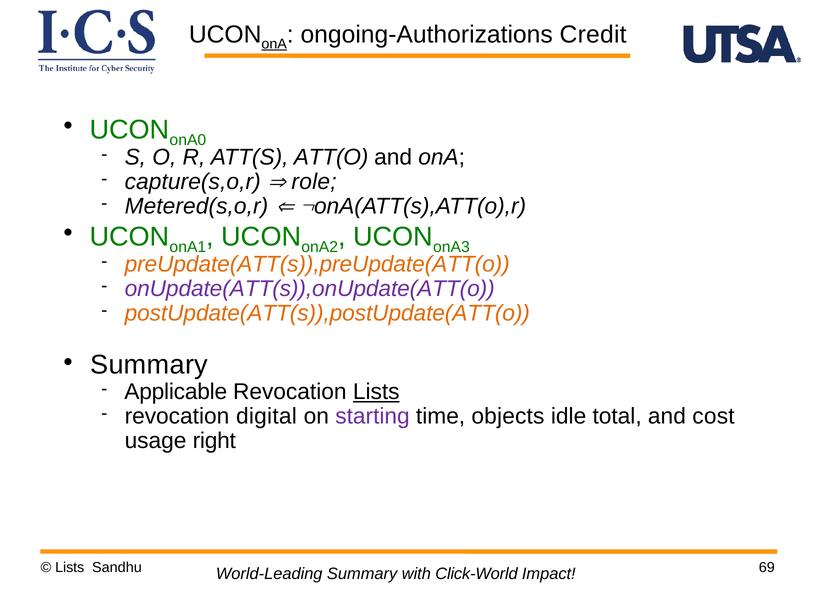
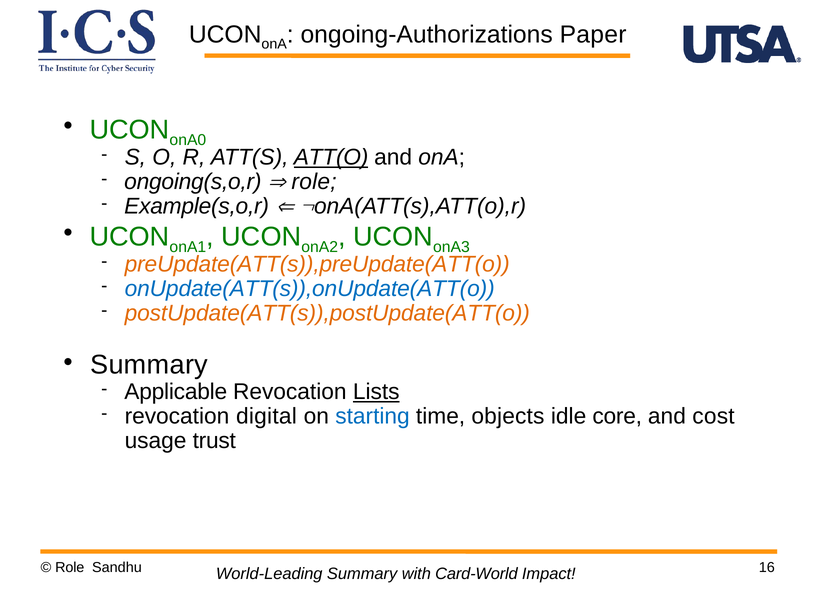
onA underline: present -> none (274, 44)
Credit: Credit -> Paper (593, 34)
ATT(O underline: none -> present (331, 157)
capture(s,o,r: capture(s,o,r -> ongoing(s,o,r (193, 182)
Metered(s,o,r: Metered(s,o,r -> Example(s,o,r (197, 206)
onUpdate(ATT(s)),onUpdate(ATT(o colour: purple -> blue (310, 289)
starting colour: purple -> blue (373, 416)
total: total -> core (617, 416)
right: right -> trust (214, 441)
Lists: Lists -> Role (70, 567)
69: 69 -> 16 (767, 567)
Click-World: Click-World -> Card-World (476, 574)
